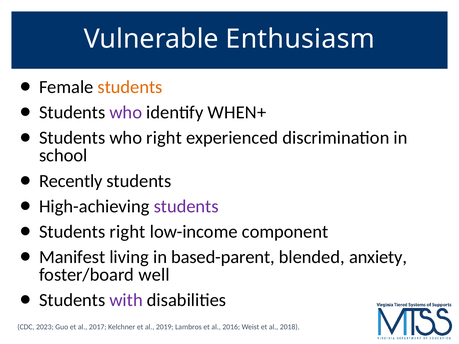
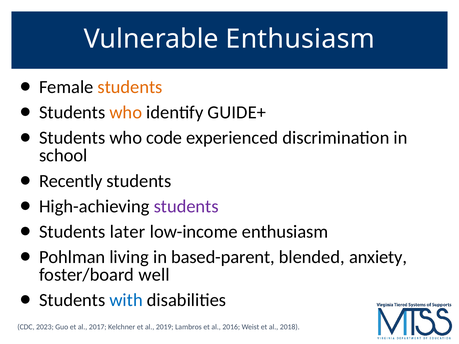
who colour: purple -> orange (126, 113)
WHEN+: WHEN+ -> GUIDE+ (237, 113)
who right: right -> code (164, 138)
Students right: right -> later (127, 232)
low-income component: component -> enthusiasm (285, 232)
Manifest: Manifest -> Pohlman (72, 257)
with colour: purple -> blue (126, 300)
